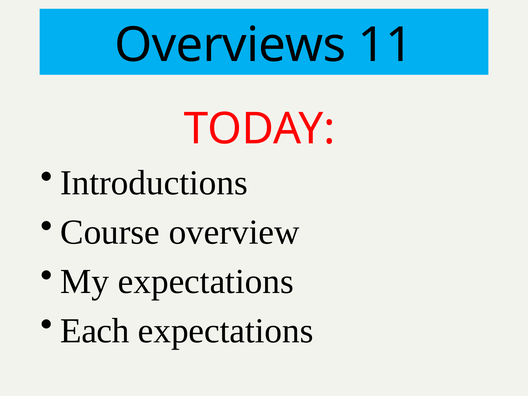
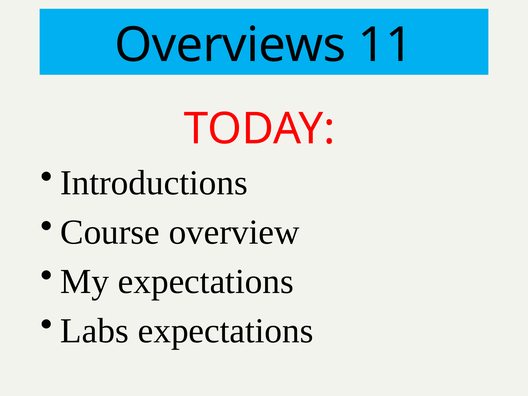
Each: Each -> Labs (95, 331)
